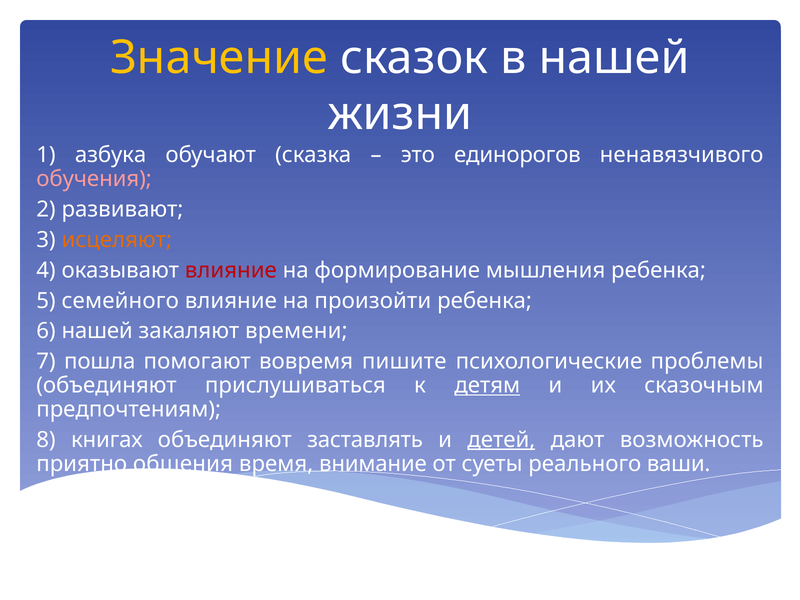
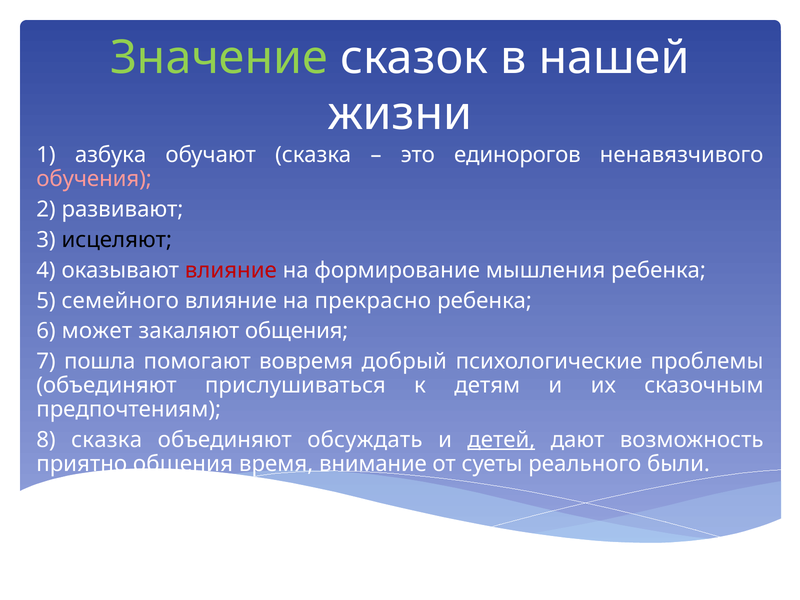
Значение colour: yellow -> light green (219, 58)
исцеляют colour: orange -> black (117, 240)
произойти: произойти -> прекрасно (373, 301)
6 нашей: нашей -> может (97, 331)
закаляют времени: времени -> общения (297, 331)
пишите: пишите -> добрый (404, 361)
детям underline: present -> none (487, 385)
8 книгах: книгах -> сказка (107, 440)
заставлять: заставлять -> обсуждать (365, 440)
ваши: ваши -> были (679, 464)
